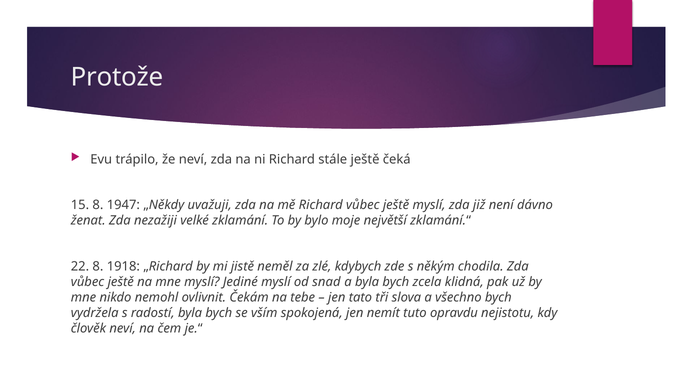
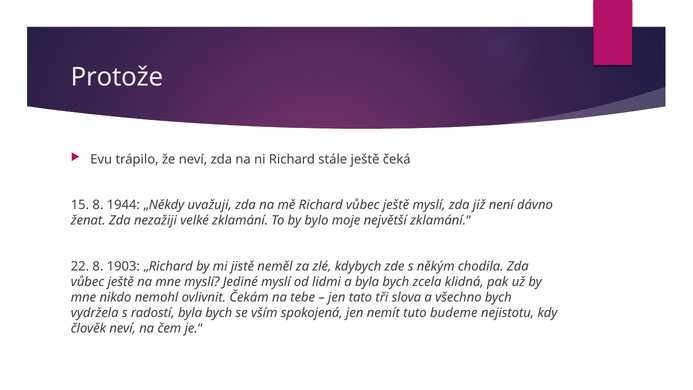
1947: 1947 -> 1944 (123, 205)
1918: 1918 -> 1903 (123, 266)
snad: snad -> lidmi (327, 282)
opravdu: opravdu -> budeme (454, 313)
